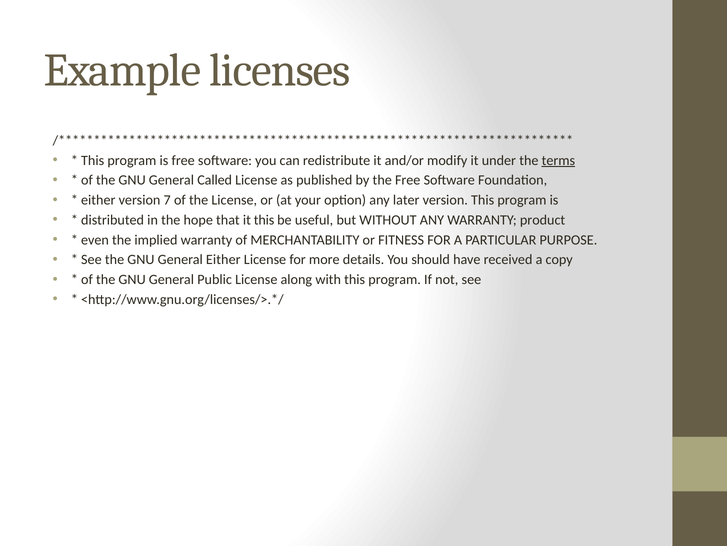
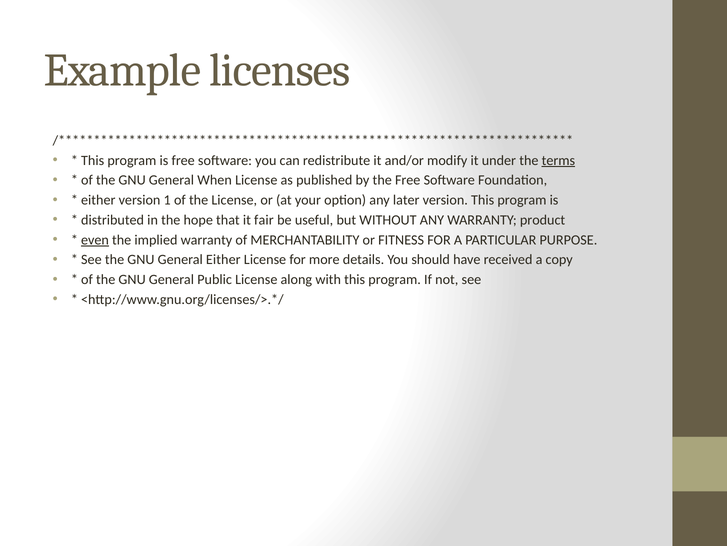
Called: Called -> When (215, 180)
7: 7 -> 1 (167, 200)
it this: this -> fair (264, 220)
even underline: none -> present (95, 240)
